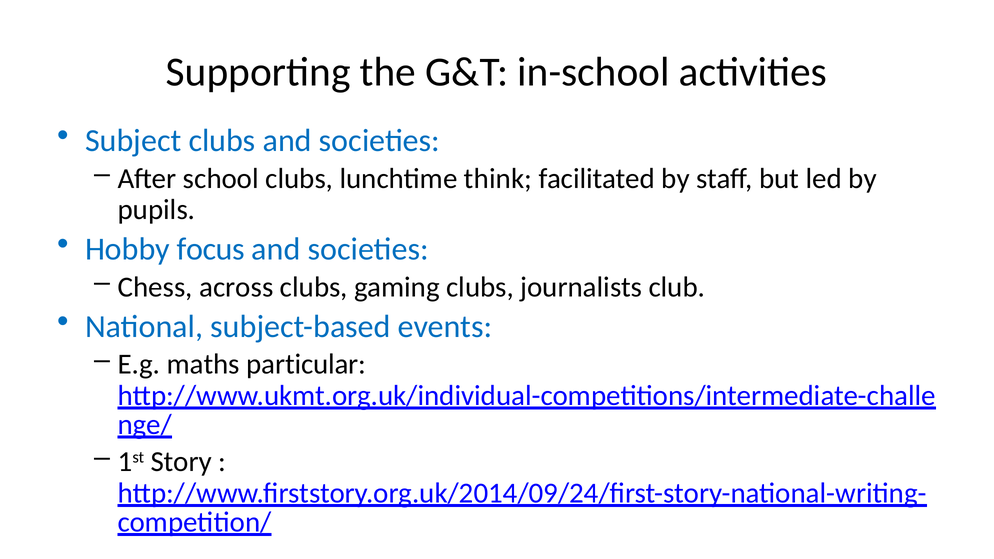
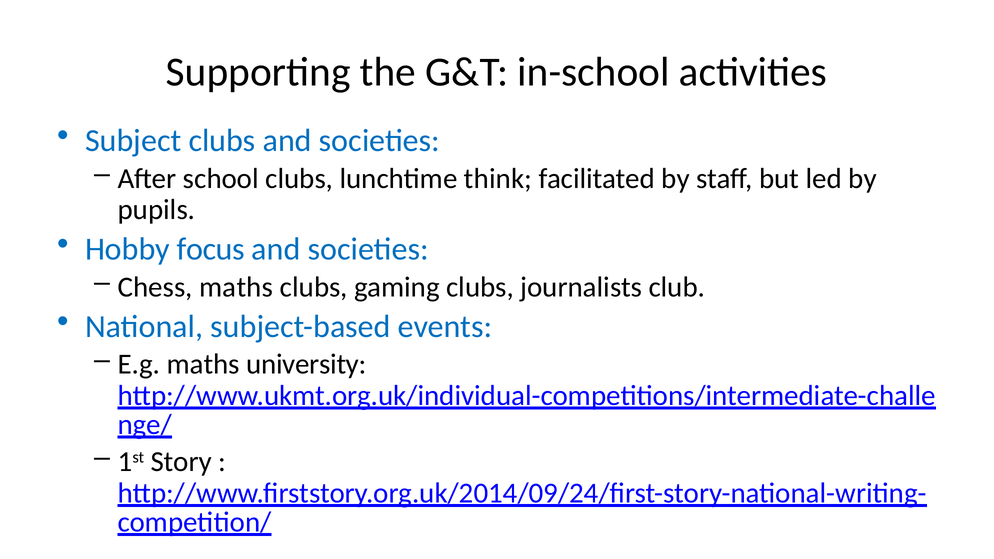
Chess across: across -> maths (236, 287)
particular: particular -> university (306, 364)
